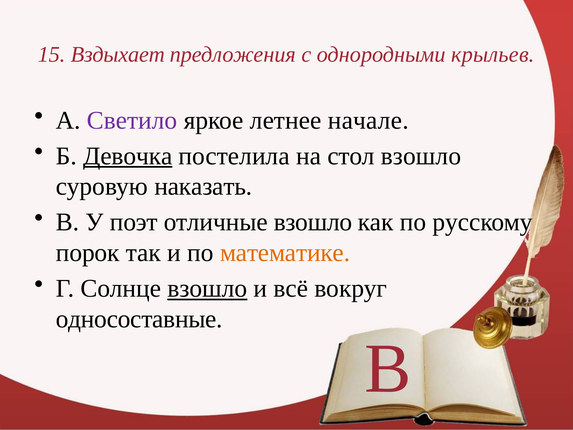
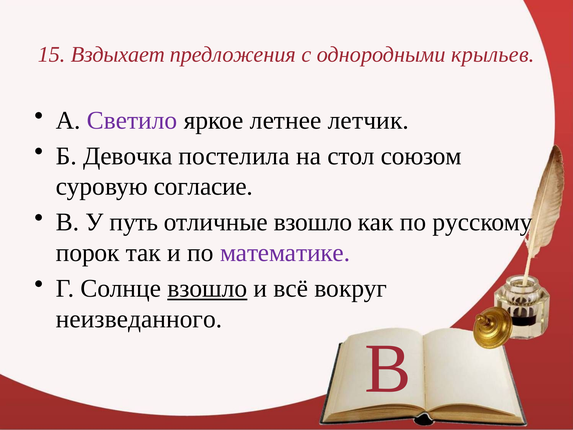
начале: начале -> летчик (368, 120)
Девочка underline: present -> none (128, 156)
стол взошло: взошло -> союзом (421, 156)
наказать: наказать -> согласие (203, 186)
поэт: поэт -> путь (134, 222)
математике colour: orange -> purple (285, 253)
односоставные: односоставные -> неизведанного (139, 319)
